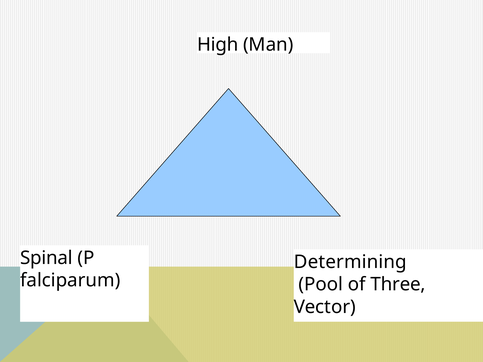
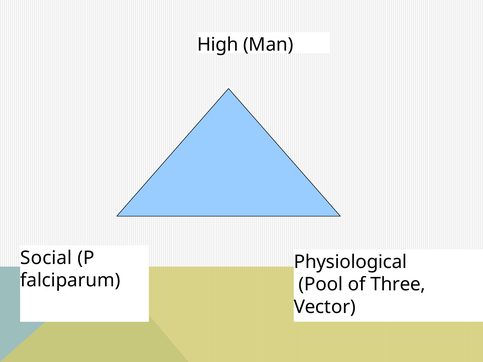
Spinal: Spinal -> Social (46, 258)
Determining: Determining -> Physiological (350, 262)
